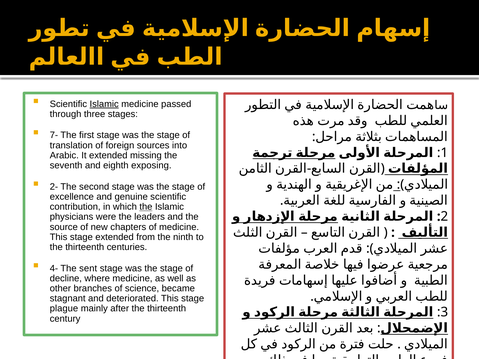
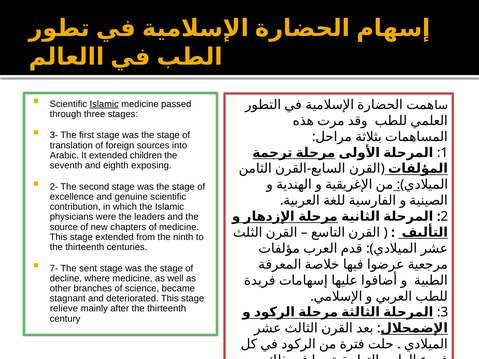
7-: 7- -> 3- (54, 135)
missing: missing -> children (146, 155)
the underline: present -> none (146, 207)
4-: 4- -> 7- (54, 268)
plague: plague -> relieve (64, 309)
